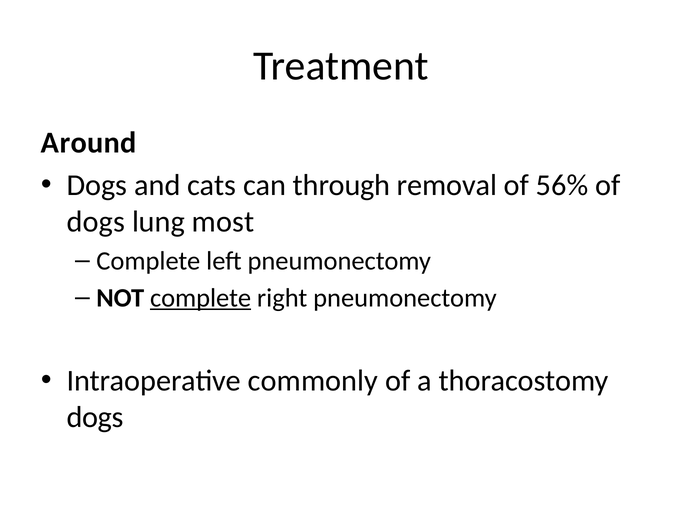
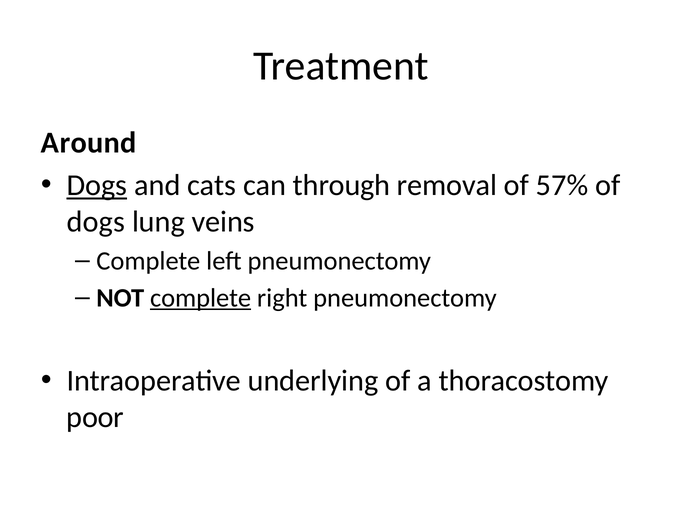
Dogs underline: none -> present (97, 186)
56%: 56% -> 57% (562, 186)
most: most -> veins (223, 222)
commonly: commonly -> underlying (313, 381)
dogs: dogs -> poor (95, 418)
